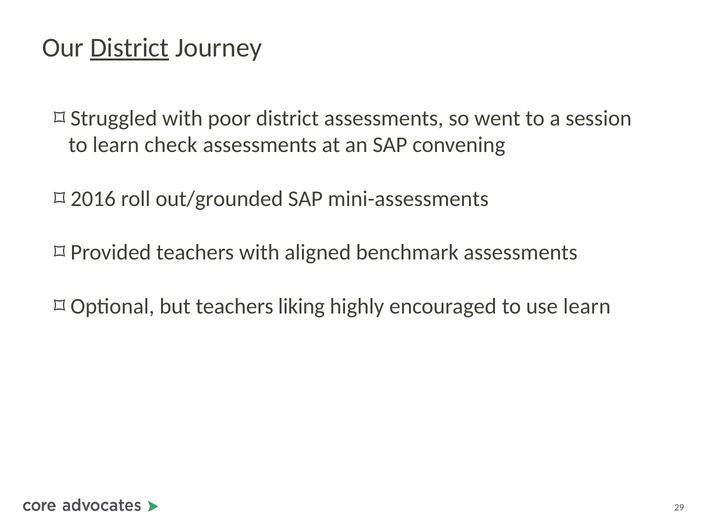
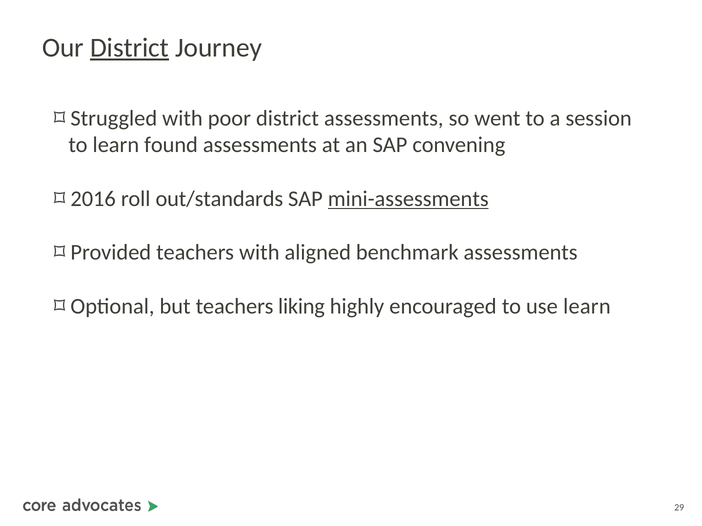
check: check -> found (171, 145)
out/grounded: out/grounded -> out/standards (219, 199)
mini-assessments underline: none -> present (408, 199)
